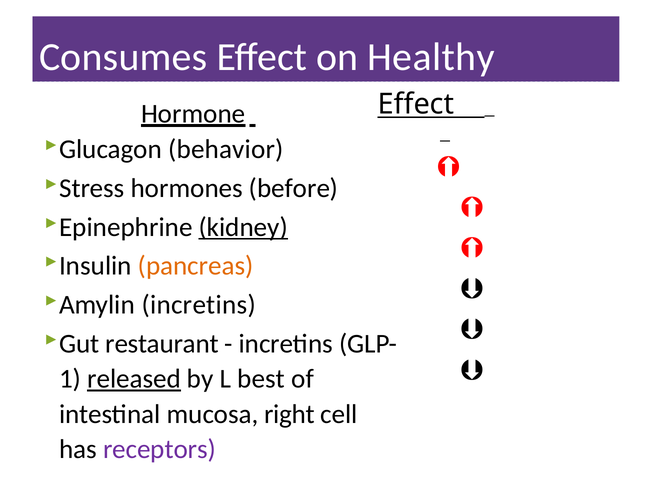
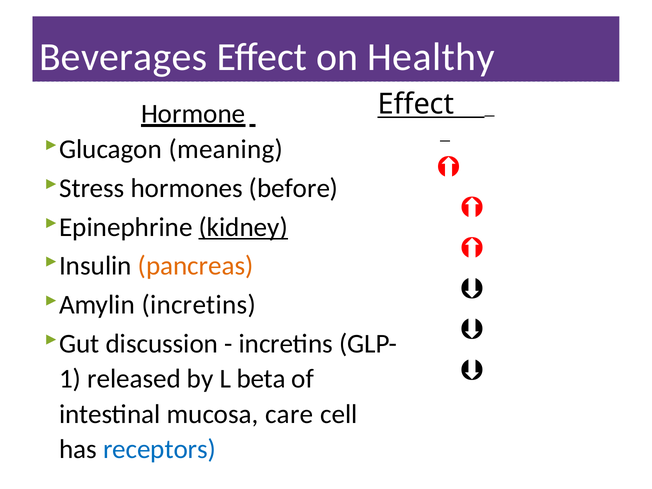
Consumes: Consumes -> Beverages (123, 57)
behavior: behavior -> meaning (226, 149)
restaurant: restaurant -> discussion (162, 344)
released underline: present -> none (134, 379)
best: best -> beta (261, 379)
right: right -> care (289, 414)
receptors colour: purple -> blue (159, 449)
